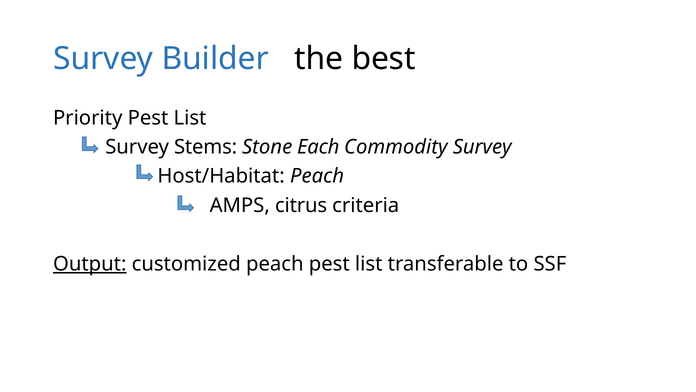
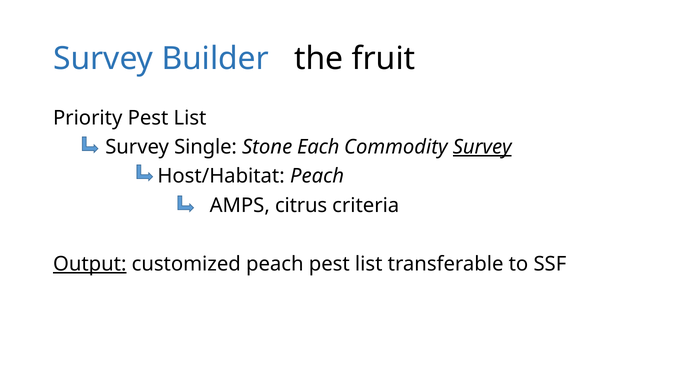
best: best -> fruit (384, 58)
Stems: Stems -> Single (206, 147)
Survey underline: none -> present (482, 147)
